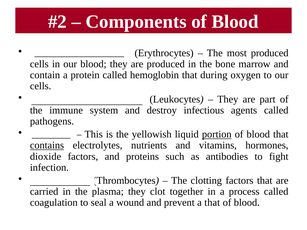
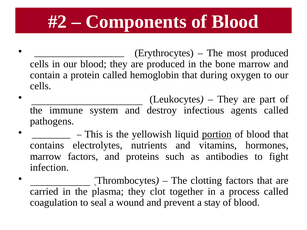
contains underline: present -> none (47, 146)
dioxide: dioxide -> marrow (46, 157)
a that: that -> stay (212, 203)
